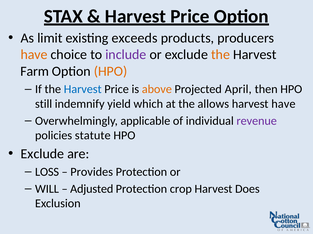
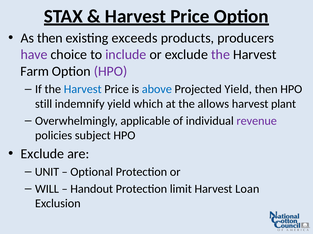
As limit: limit -> then (50, 38)
have colour: orange -> purple (34, 55)
the colour: orange -> purple (221, 55)
HPO colour: orange -> purple (111, 72)
above colour: orange -> blue (157, 90)
Projected April: April -> Yield (238, 90)
harvest have: have -> plant (284, 104)
statute: statute -> subject (93, 136)
LOSS: LOSS -> UNIT (47, 172)
Provides: Provides -> Optional (92, 172)
Adjusted: Adjusted -> Handout (92, 189)
crop: crop -> limit (181, 189)
Does: Does -> Loan (247, 189)
